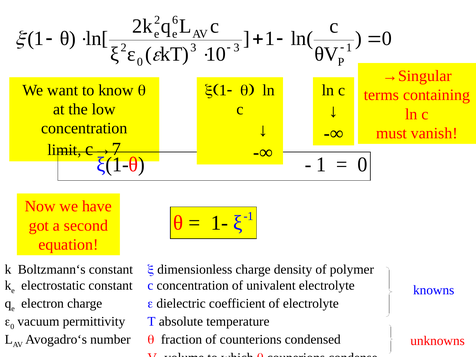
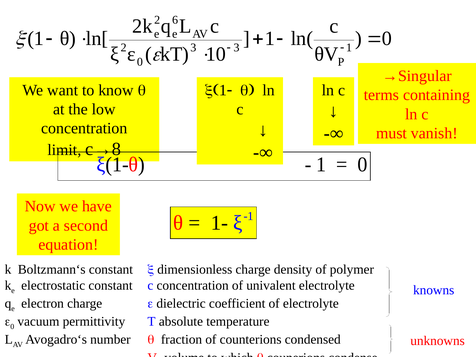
c→7: c→7 -> c→8 (103, 149)
